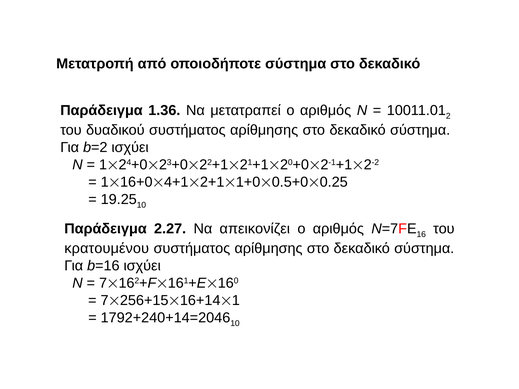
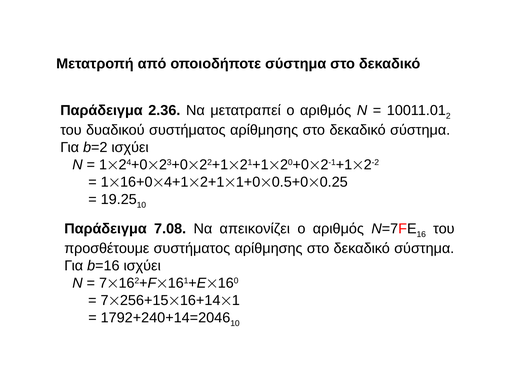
1.36: 1.36 -> 2.36 (164, 111)
2.27: 2.27 -> 7.08 (170, 229)
κρατουμένου: κρατουμένου -> προσθέτουμε (107, 249)
